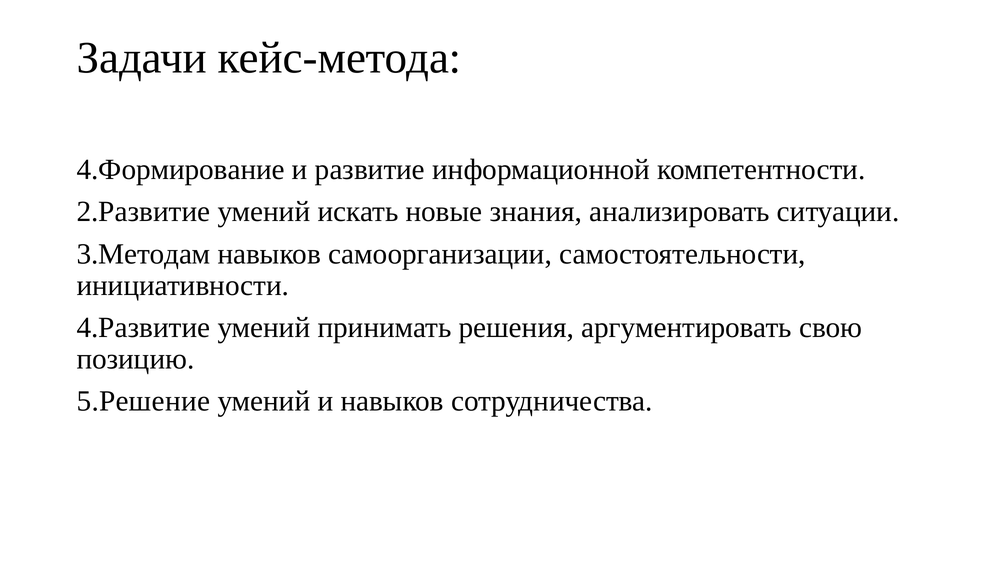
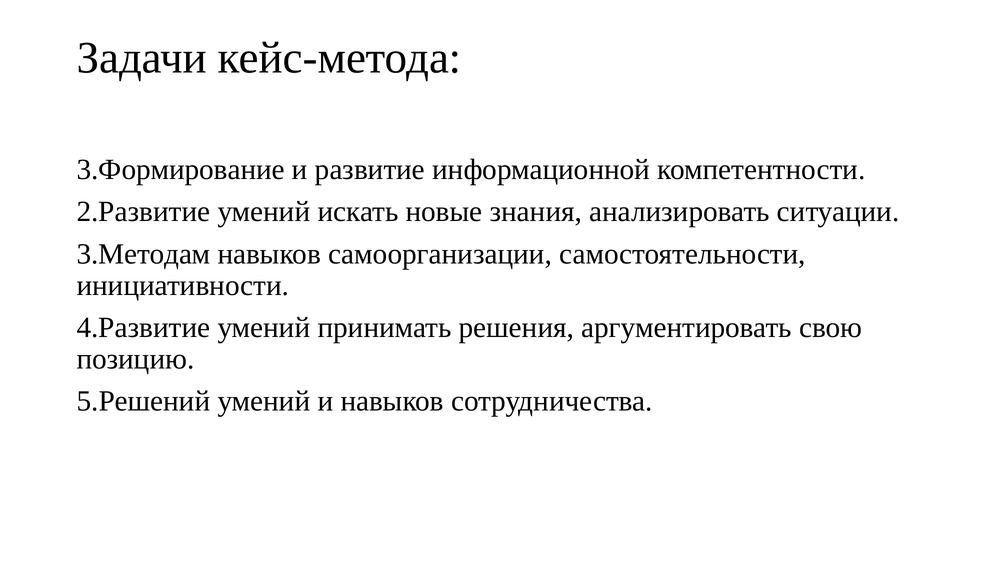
4.Формирование: 4.Формирование -> 3.Формирование (181, 170)
5.Решение: 5.Решение -> 5.Решений (143, 401)
